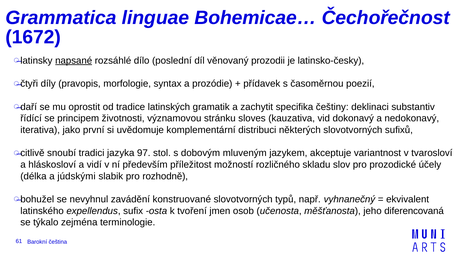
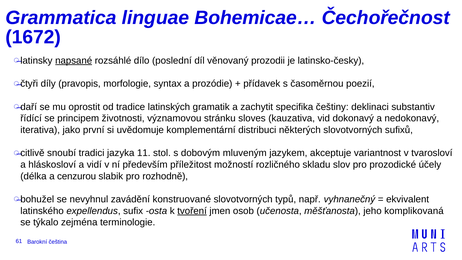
97: 97 -> 11 (144, 153)
júdskými: júdskými -> cenzurou (77, 176)
tvoření underline: none -> present (192, 211)
diferencovaná: diferencovaná -> komplikovaná (414, 211)
